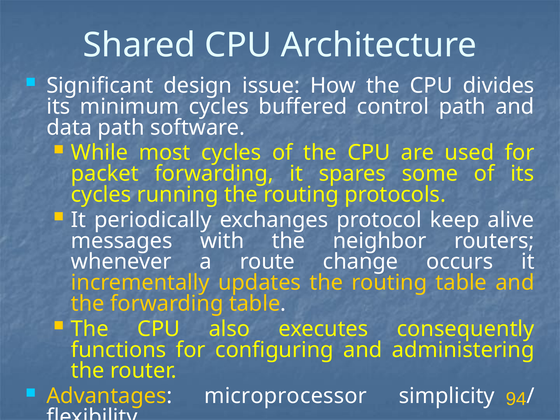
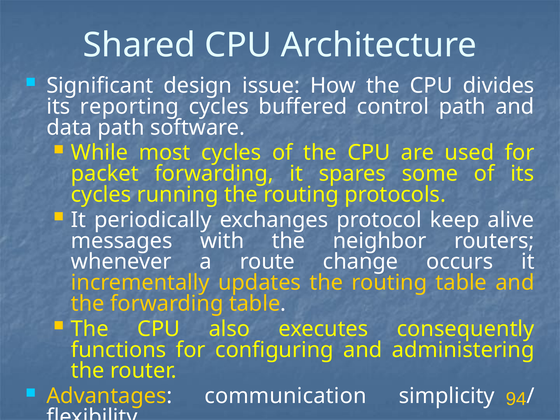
minimum: minimum -> reporting (129, 107)
microprocessor: microprocessor -> communication (285, 396)
